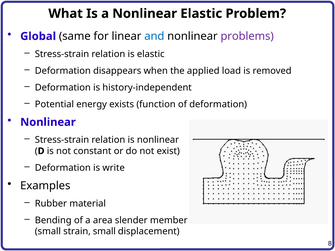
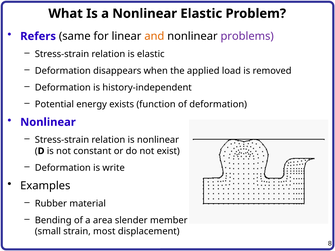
Global: Global -> Refers (38, 36)
and colour: blue -> orange (154, 36)
strain small: small -> most (104, 232)
